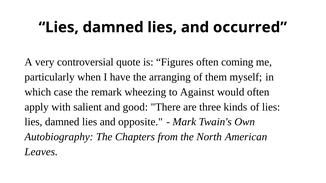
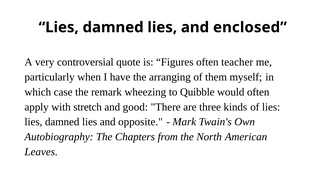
occurred: occurred -> enclosed (250, 27)
coming: coming -> teacher (237, 62)
Against: Against -> Quibble (197, 92)
salient: salient -> stretch (88, 107)
